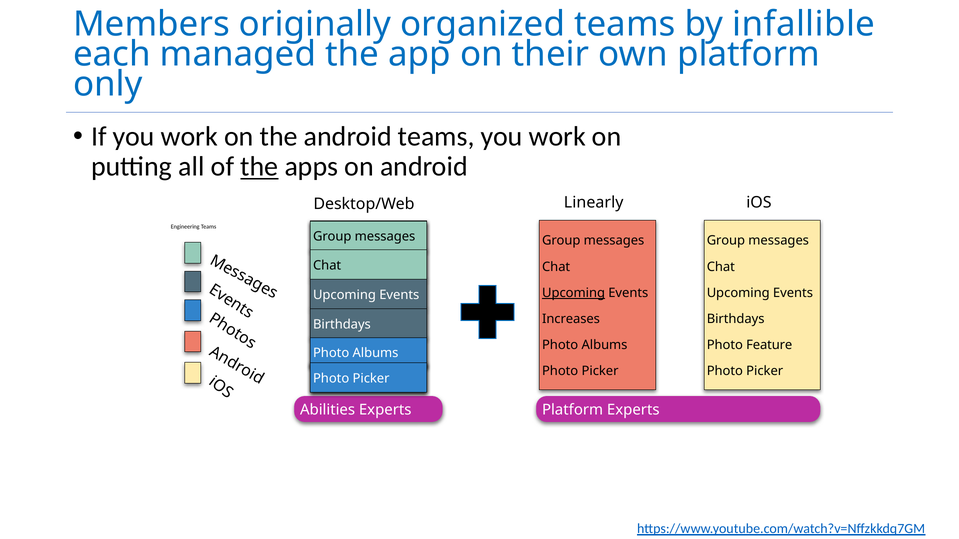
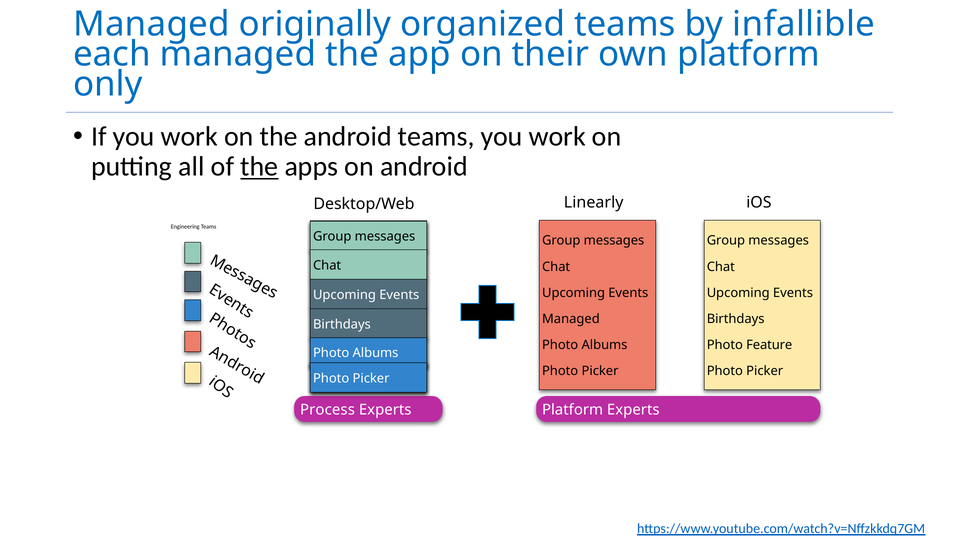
Members: Members -> Managed (151, 24)
Upcoming underline: present -> none (574, 293)
Increases: Increases -> Managed (571, 319)
Abilities: Abilities -> Process (327, 410)
